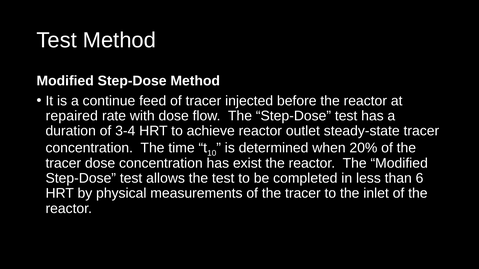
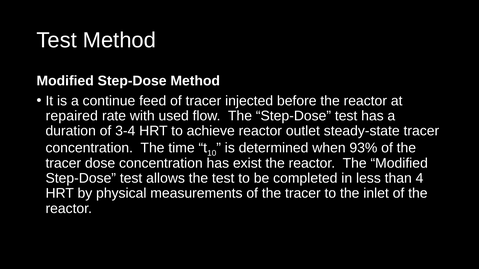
with dose: dose -> used (174, 116)
20%: 20% -> 93% (363, 148)
6: 6 -> 4 (420, 179)
